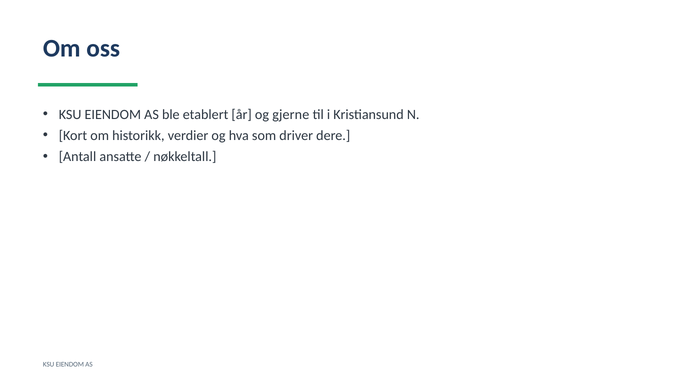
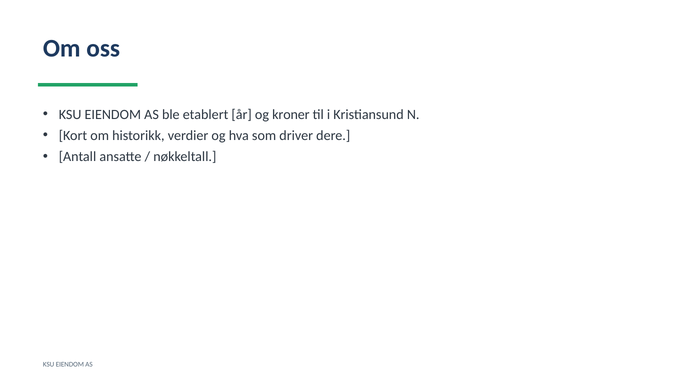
gjerne: gjerne -> kroner (291, 114)
